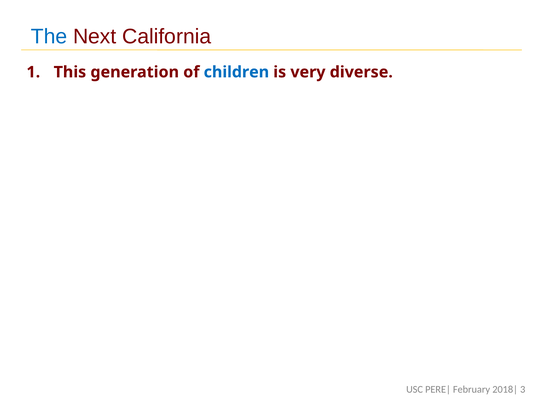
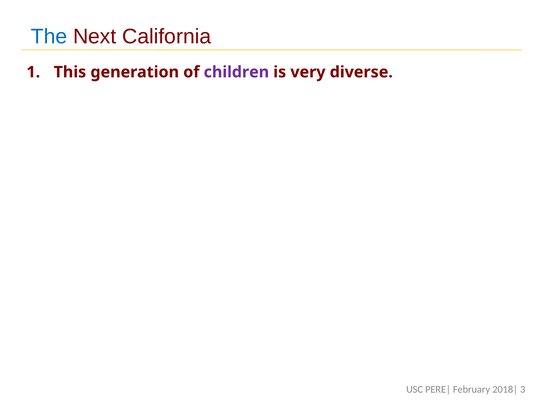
children colour: blue -> purple (236, 72)
